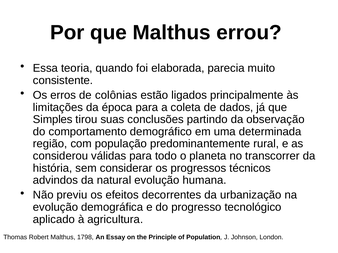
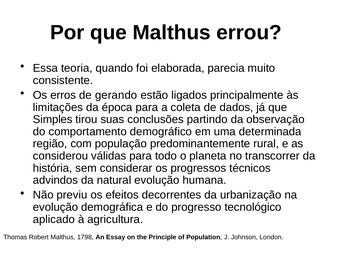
colônias: colônias -> gerando (116, 95)
